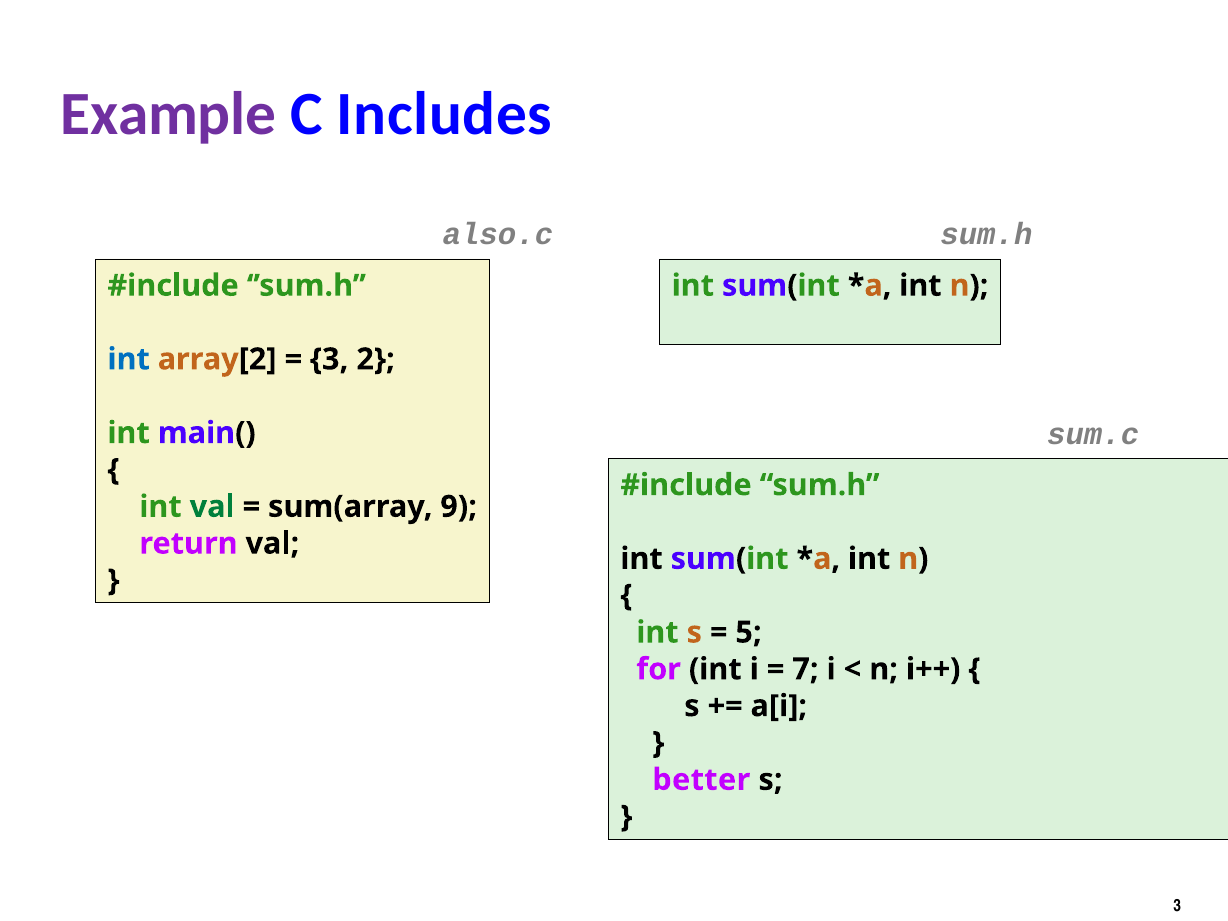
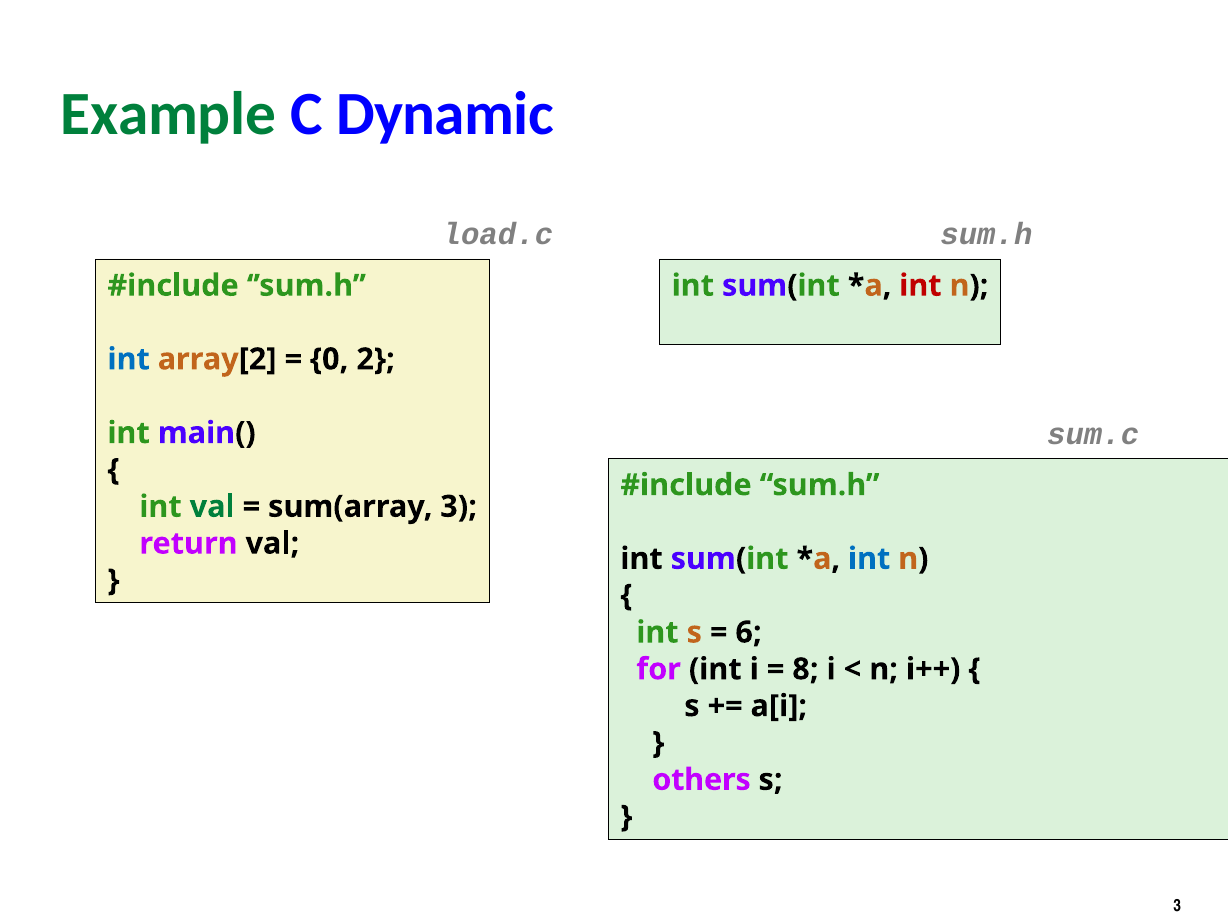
Example colour: purple -> green (168, 114)
Includes: Includes -> Dynamic (445, 114)
also.c: also.c -> load.c (498, 235)
int colour: black -> red (920, 286)
3: 3 -> 0 (329, 359)
sum(array 9: 9 -> 3 (459, 507)
int colour: black -> blue (869, 559)
5: 5 -> 6 (749, 632)
7: 7 -> 8 (805, 669)
better: better -> others (702, 780)
